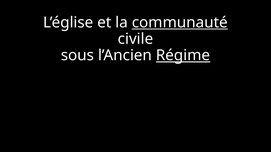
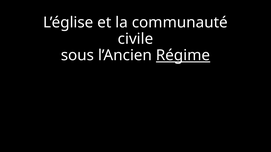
communauté underline: present -> none (180, 23)
